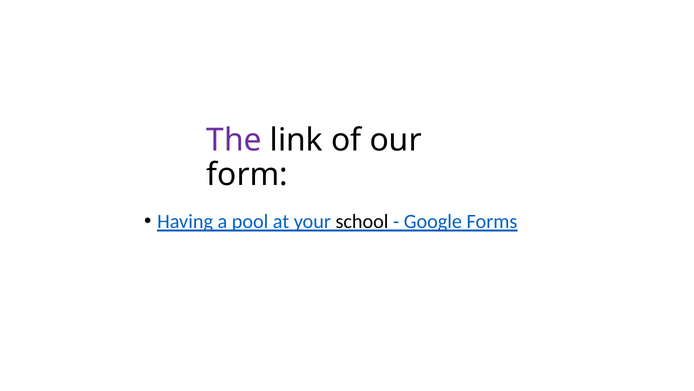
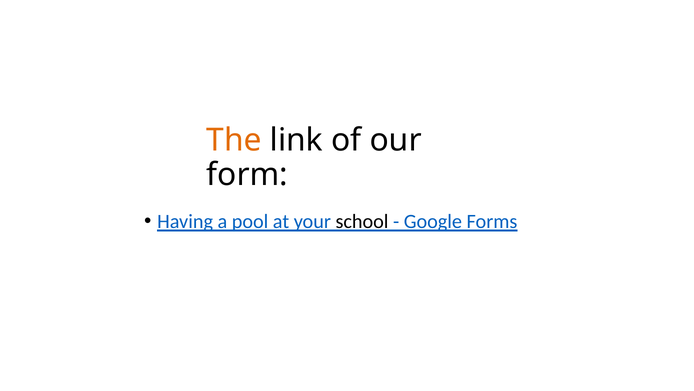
The colour: purple -> orange (234, 140)
